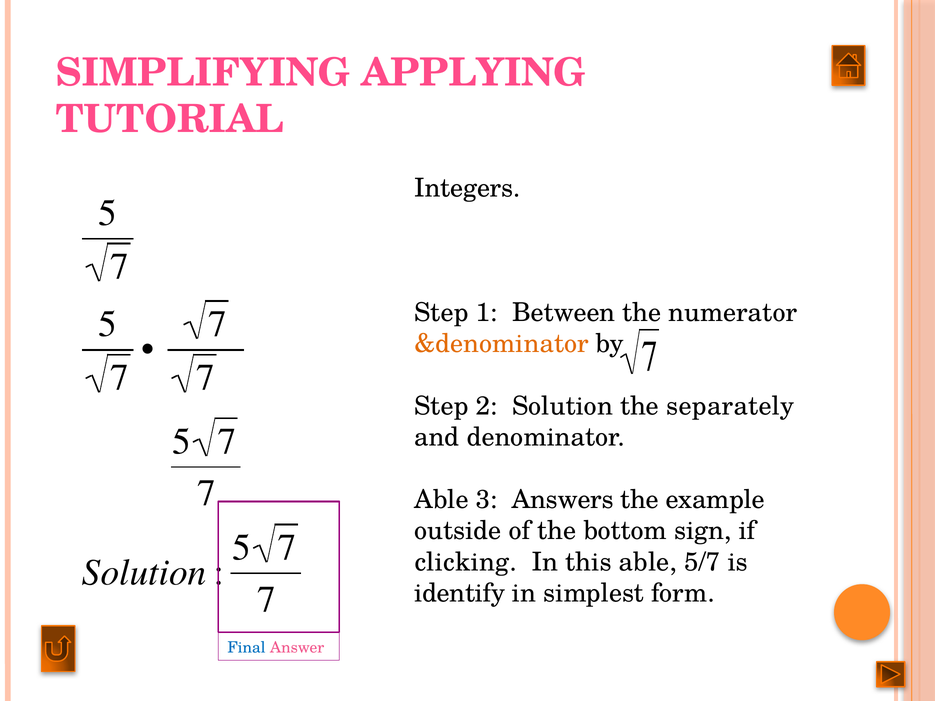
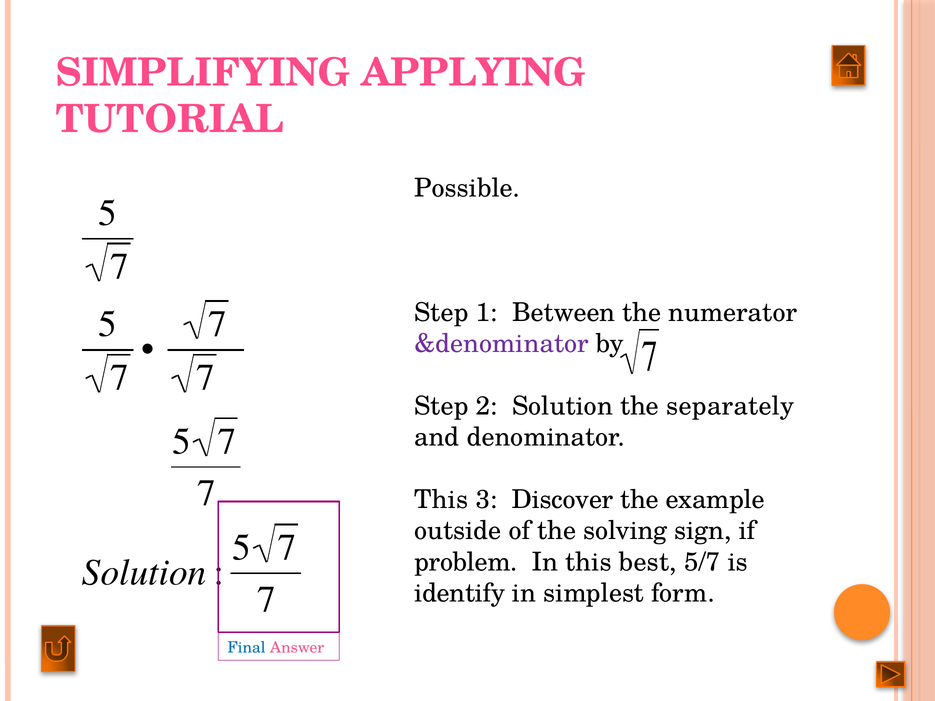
Integers: Integers -> Possible (467, 188)
&denominator colour: orange -> purple (501, 344)
Able: Able -> This (441, 500)
Answers: Answers -> Discover (563, 500)
bottom: bottom -> solving (625, 531)
clicking: clicking -> problem (466, 562)
this able: able -> best (648, 562)
